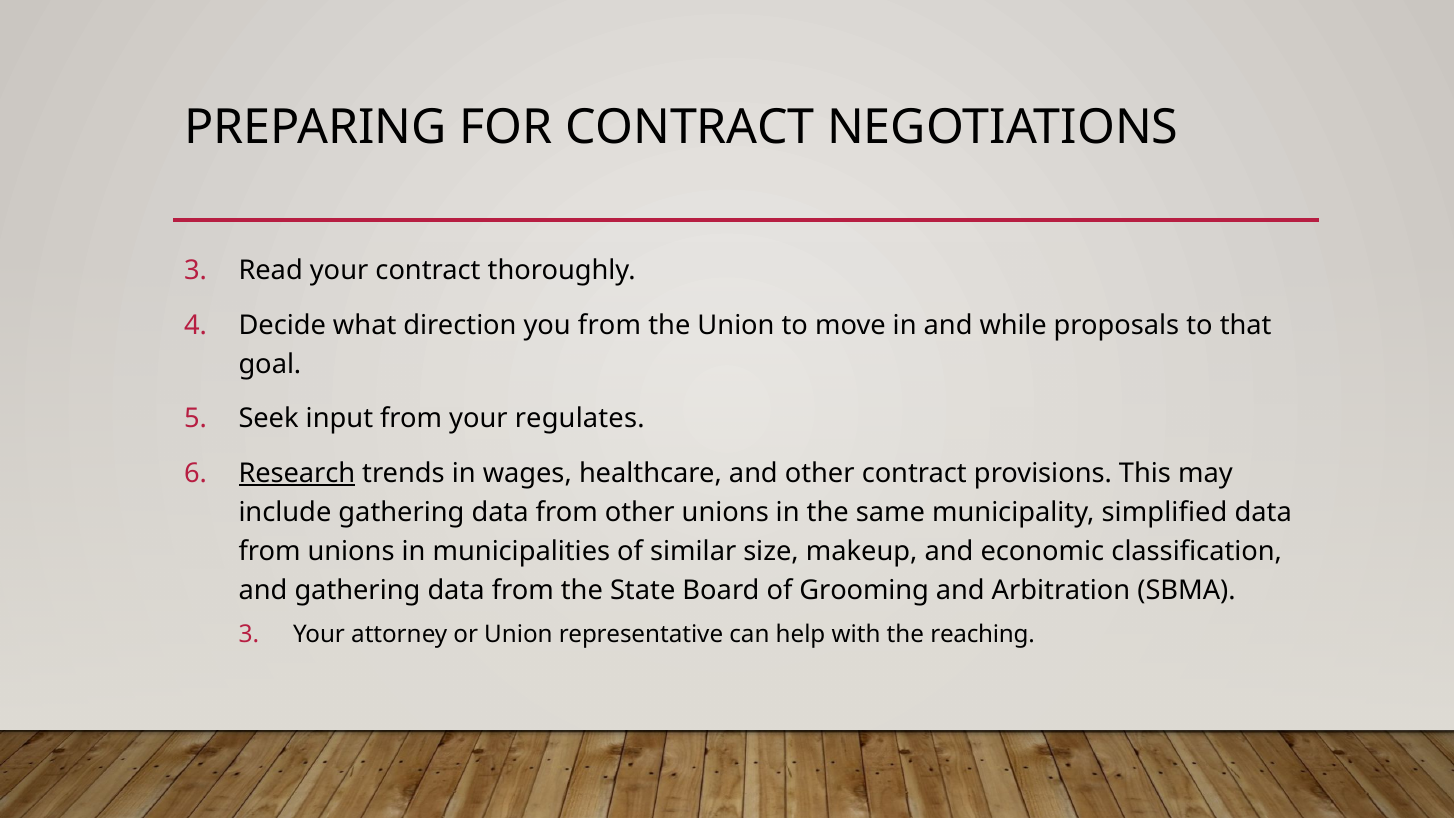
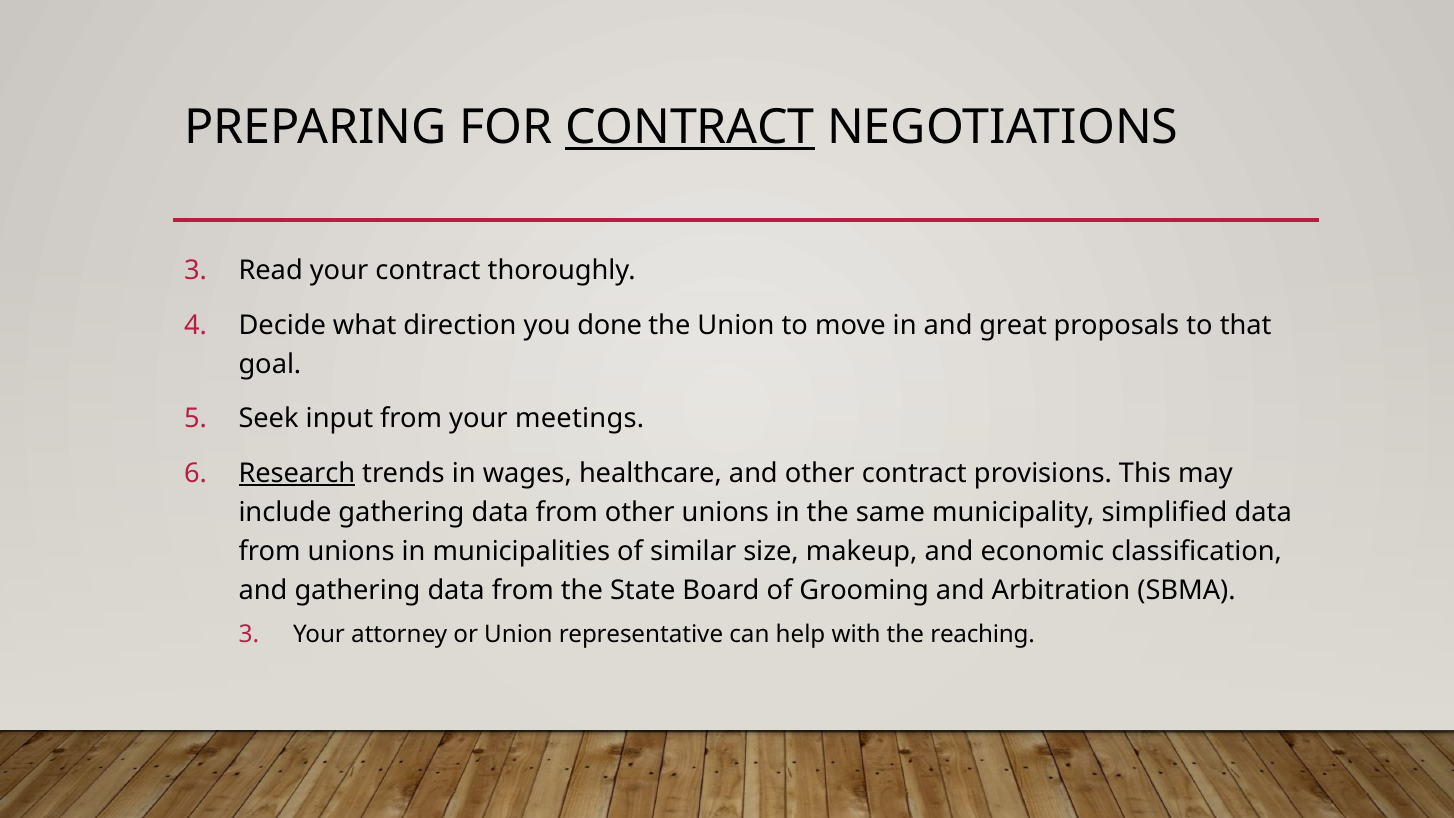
CONTRACT underline: none -> present (690, 127)
you from: from -> done (610, 325)
while: while -> great (1013, 325)
regulates: regulates -> meetings (580, 419)
